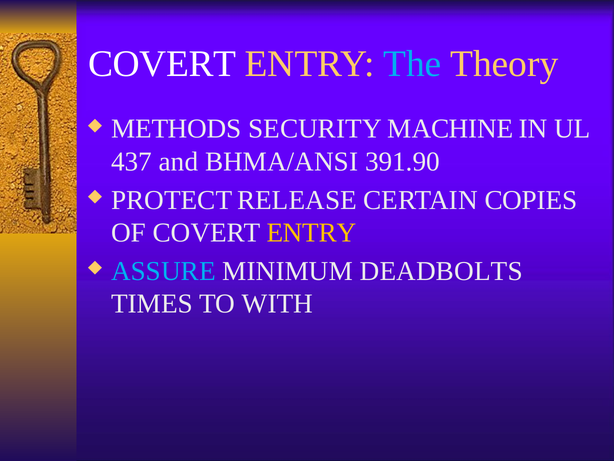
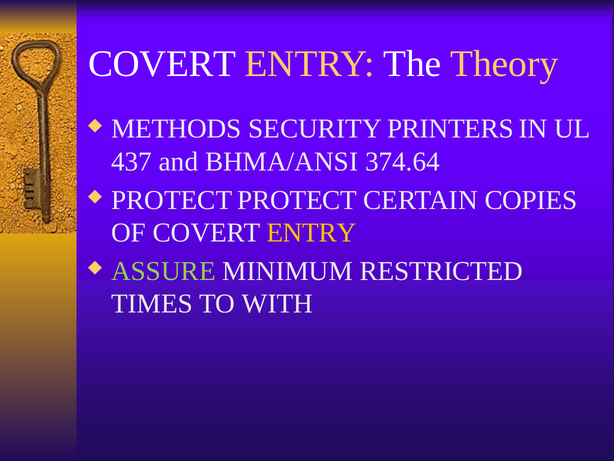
The colour: light blue -> white (412, 64)
MACHINE: MACHINE -> PRINTERS (451, 129)
391.90: 391.90 -> 374.64 (403, 162)
PROTECT RELEASE: RELEASE -> PROTECT (297, 200)
ASSURE colour: light blue -> light green (163, 271)
DEADBOLTS: DEADBOLTS -> RESTRICTED (441, 271)
